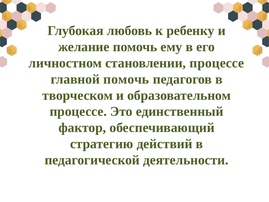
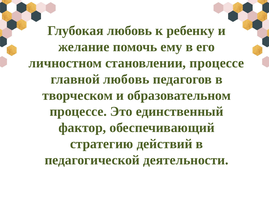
главной помочь: помочь -> любовь (126, 79)
